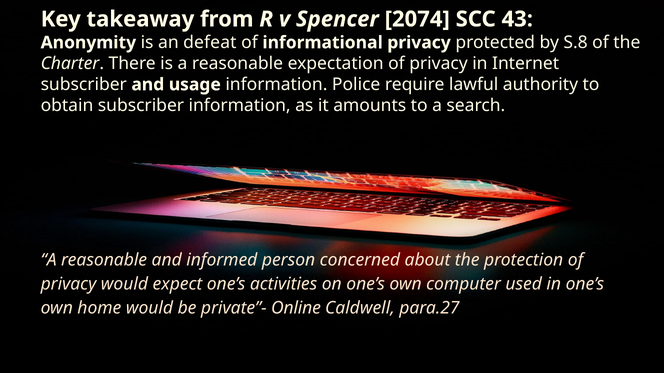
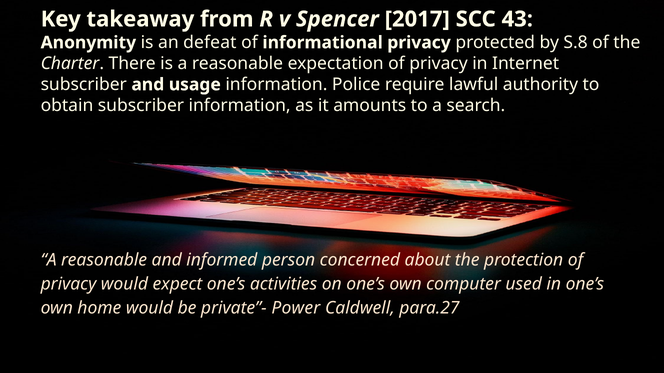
2074: 2074 -> 2017 (417, 19)
Online: Online -> Power (296, 308)
